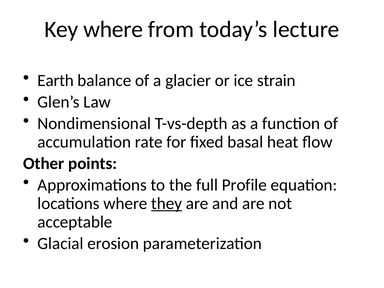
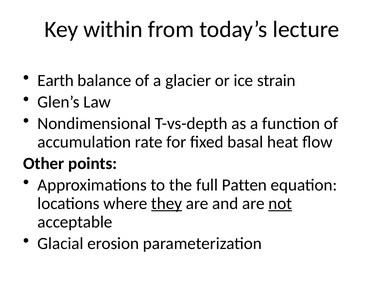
Key where: where -> within (113, 29)
Profile: Profile -> Patten (244, 185)
not underline: none -> present (280, 203)
